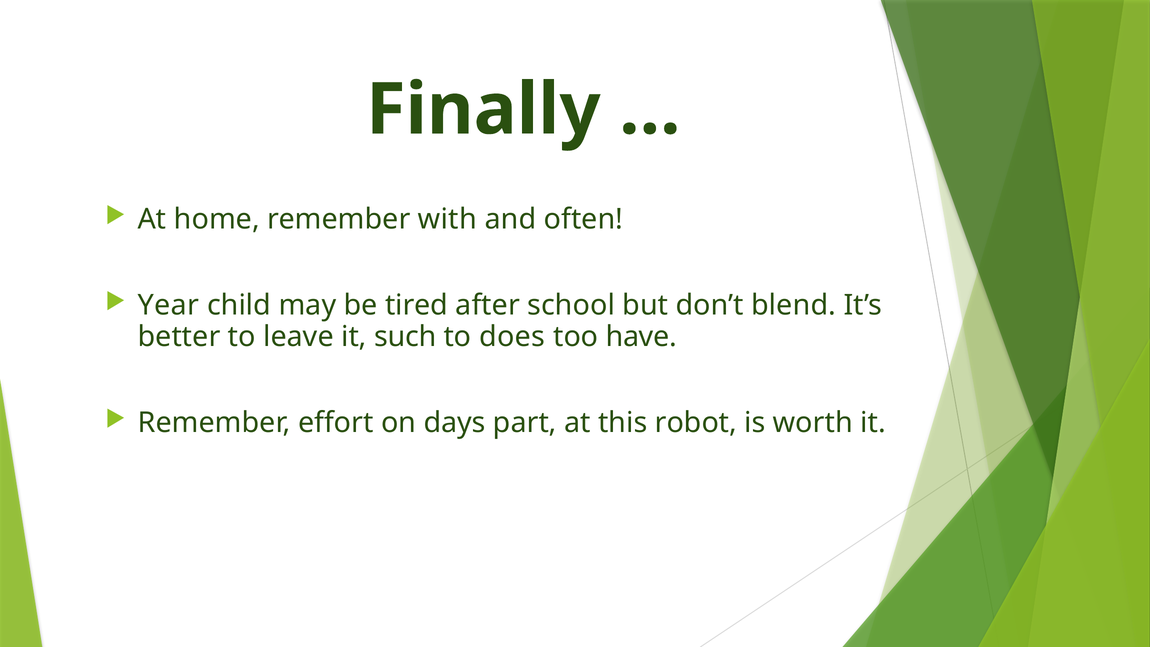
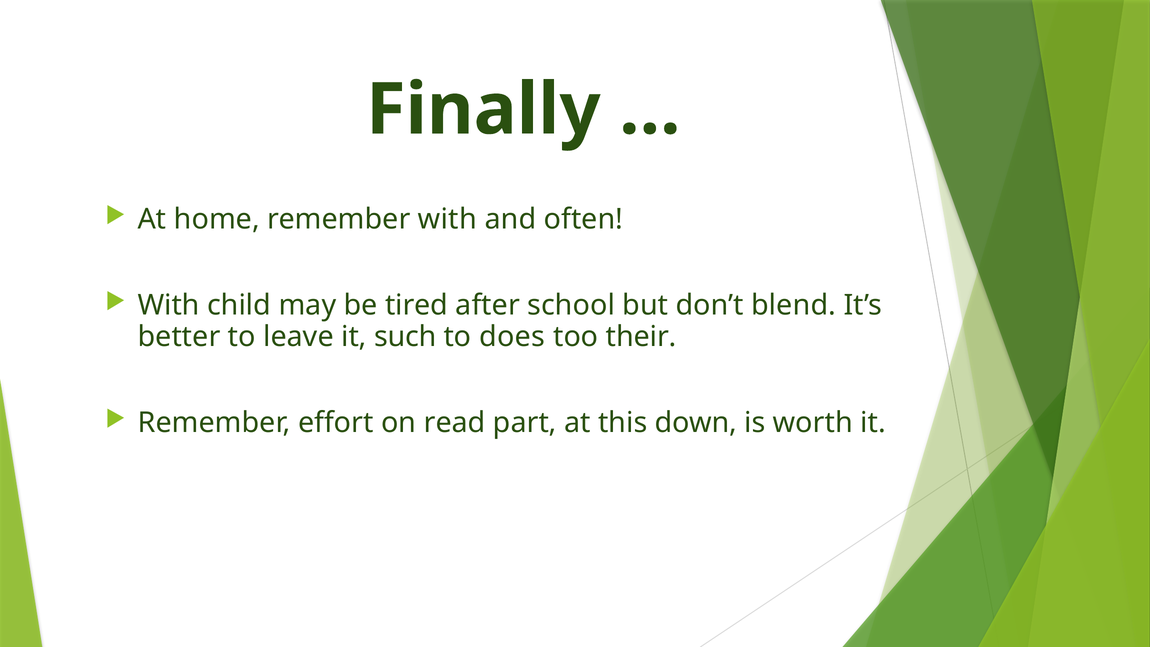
Year: Year -> With (169, 305)
have: have -> their (641, 336)
days: days -> read (455, 423)
robot: robot -> down (696, 423)
